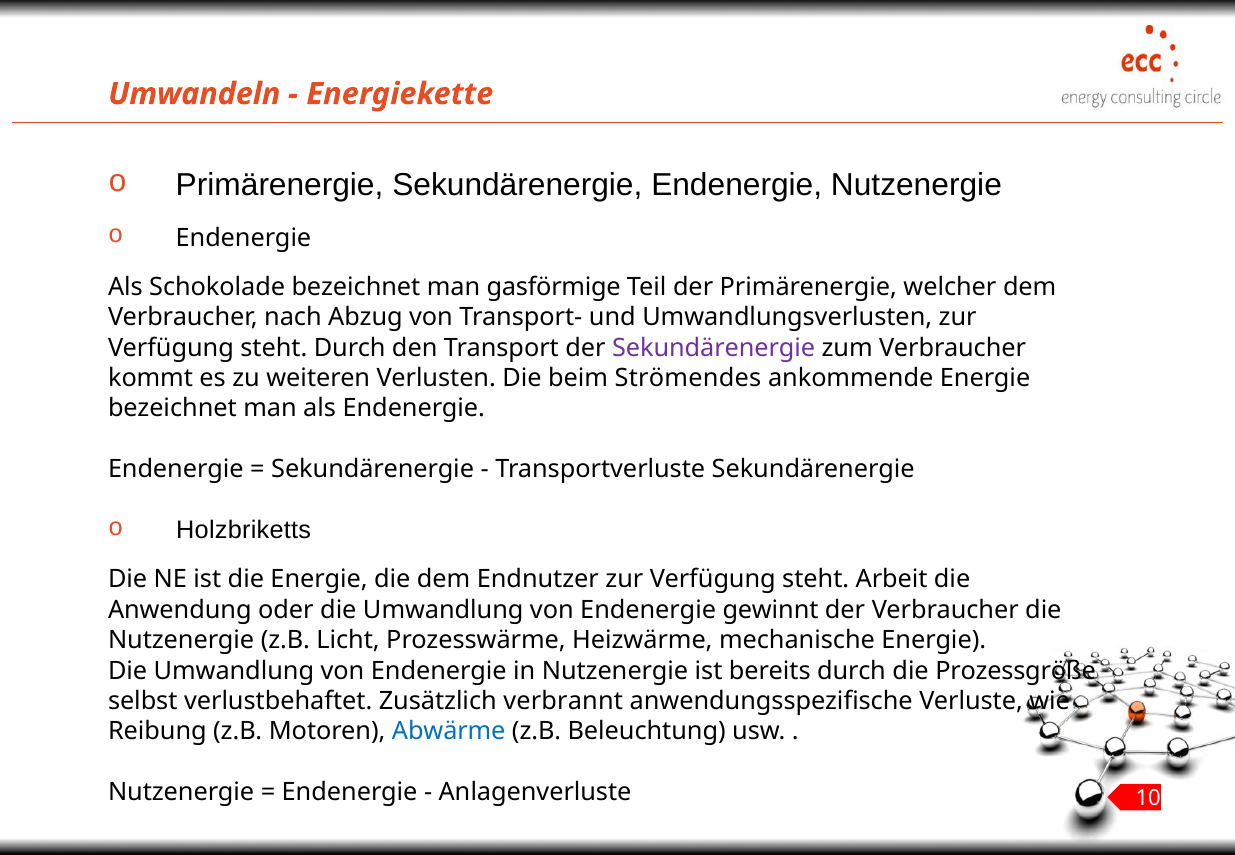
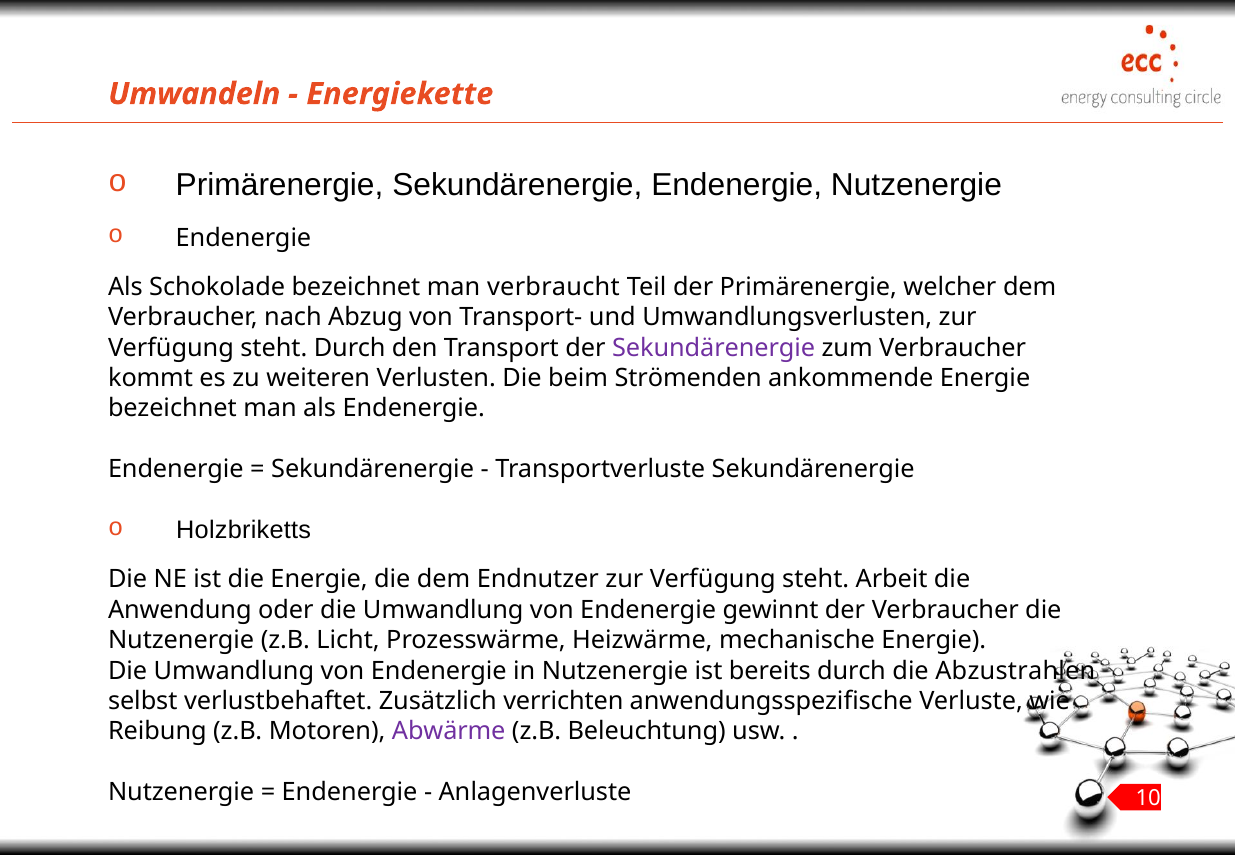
gasförmige: gasförmige -> verbraucht (553, 287)
Strömendes: Strömendes -> Strömenden (688, 378)
Prozessgröße: Prozessgröße -> Abzustrahlen (1015, 671)
verbrannt: verbrannt -> verrichten (563, 701)
Abwärme colour: blue -> purple (449, 731)
